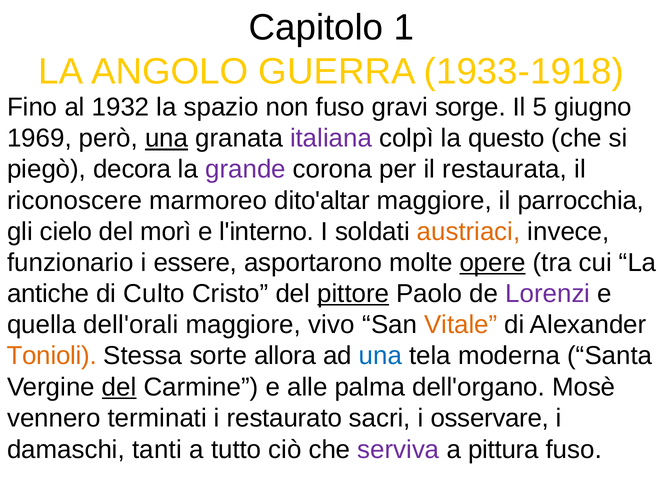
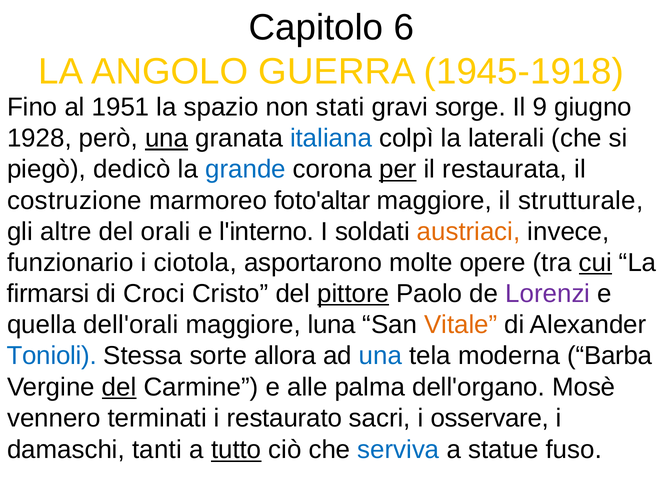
1: 1 -> 6 (404, 28)
1933-1918: 1933-1918 -> 1945-1918 (524, 72)
1932: 1932 -> 1951 (121, 107)
non fuso: fuso -> stati (340, 107)
5: 5 -> 9 (540, 107)
1969: 1969 -> 1928 (39, 138)
italiana colour: purple -> blue (331, 138)
questo: questo -> laterali (506, 138)
decora: decora -> dedicò (132, 170)
grande colour: purple -> blue (246, 170)
per underline: none -> present (398, 170)
riconoscere: riconoscere -> costruzione (74, 201)
dito'altar: dito'altar -> foto'altar (322, 201)
parrocchia: parrocchia -> strutturale (581, 201)
cielo: cielo -> altre (66, 232)
morì: morì -> orali (166, 232)
essere: essere -> ciotola (195, 263)
opere underline: present -> none (493, 263)
cui underline: none -> present (595, 263)
antiche: antiche -> firmarsi (48, 294)
Culto: Culto -> Croci (154, 294)
vivo: vivo -> luna (332, 325)
Tonioli colour: orange -> blue (52, 356)
Santa: Santa -> Barba (610, 356)
tutto underline: none -> present (236, 450)
serviva colour: purple -> blue (398, 450)
pittura: pittura -> statue (503, 450)
